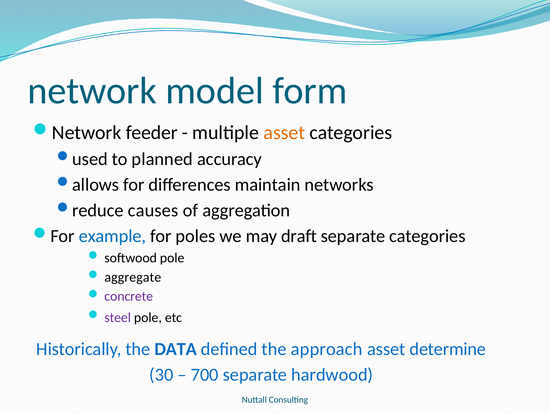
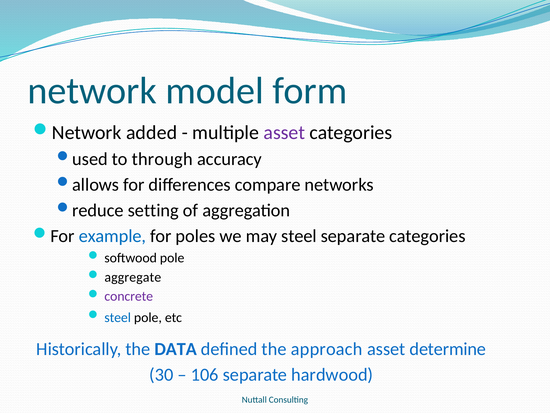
feeder: feeder -> added (152, 132)
asset colour: orange -> purple (284, 132)
planned: planned -> through (162, 159)
maintain: maintain -> compare (268, 185)
causes: causes -> setting (153, 210)
may draft: draft -> steel (299, 236)
steel colour: purple -> blue (118, 317)
700: 700 -> 106 (205, 374)
